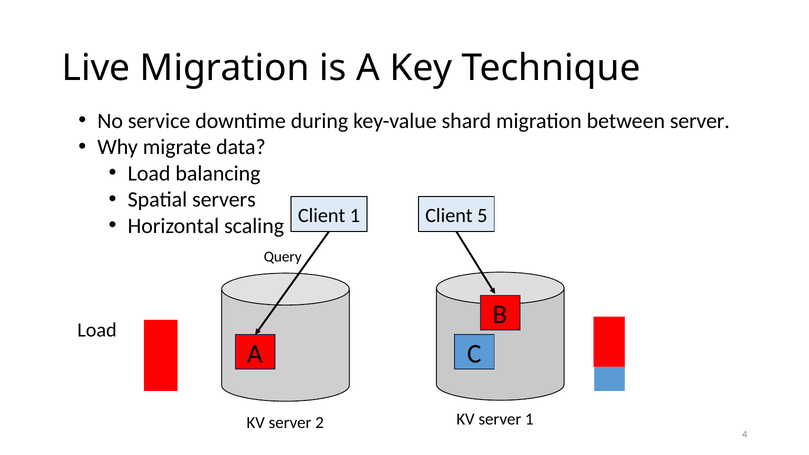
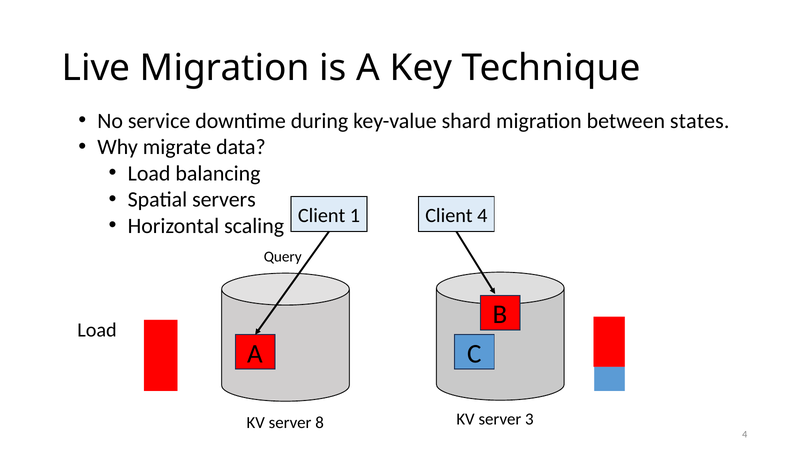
between server: server -> states (700, 121)
Client 5: 5 -> 4 (482, 215)
server 1: 1 -> 3 (529, 419)
2: 2 -> 8 (320, 423)
